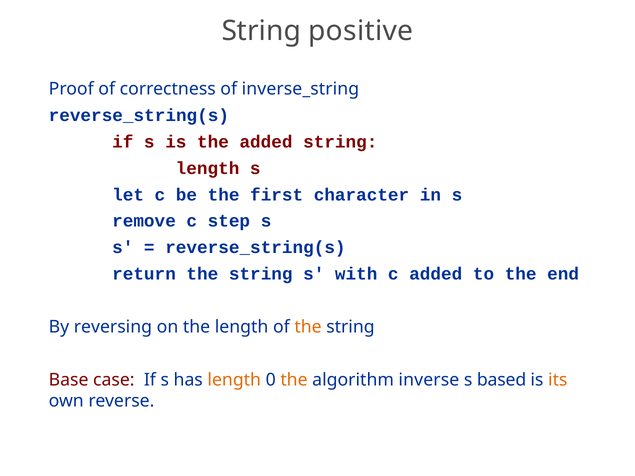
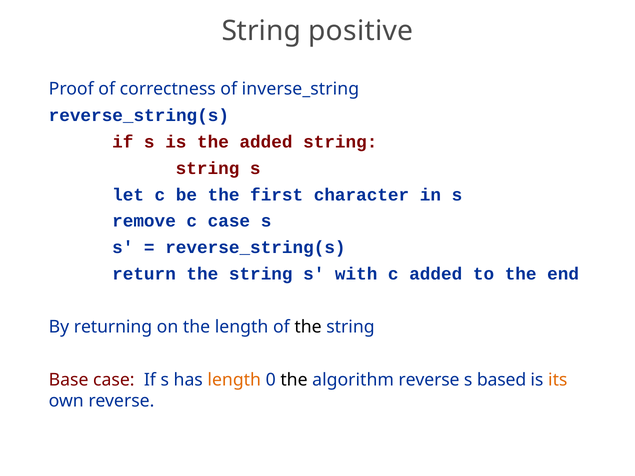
length: length -> string (208, 168)
c step: step -> case (229, 221)
reversing: reversing -> returning (113, 327)
the colour: orange -> black (308, 327)
the colour: orange -> black (294, 380)
algorithm inverse: inverse -> reverse (429, 380)
